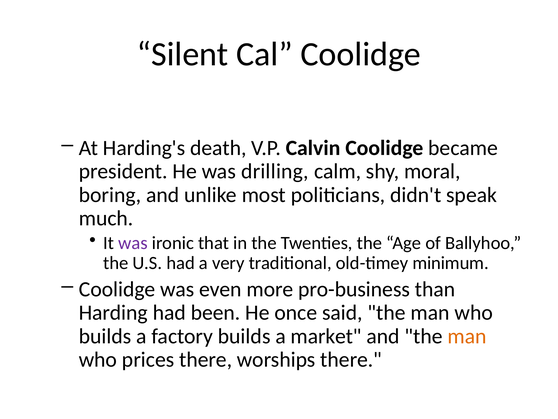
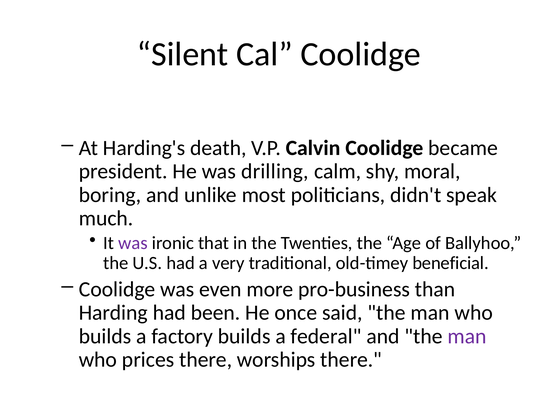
minimum: minimum -> beneficial (451, 263)
market: market -> federal (326, 336)
man colour: orange -> purple (467, 336)
